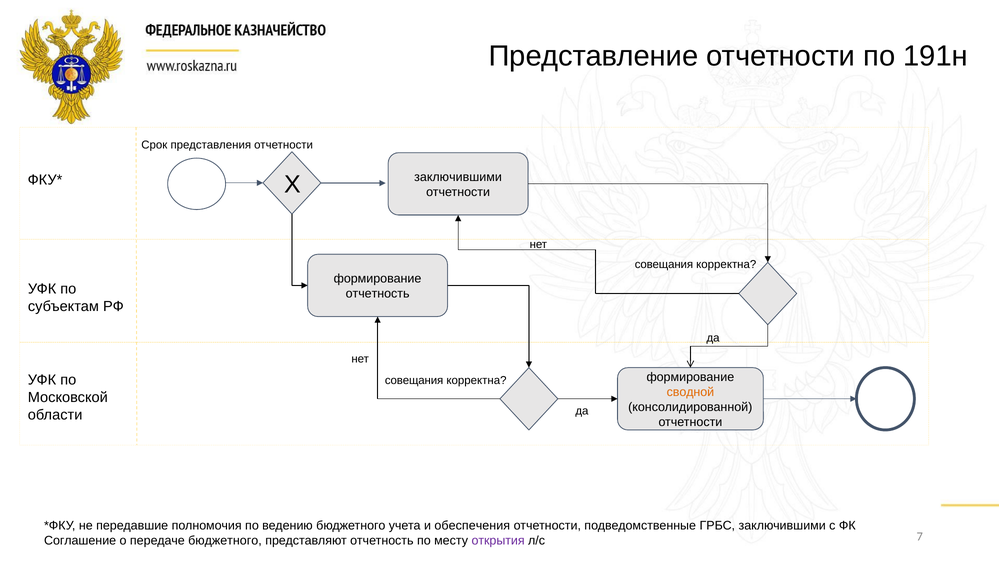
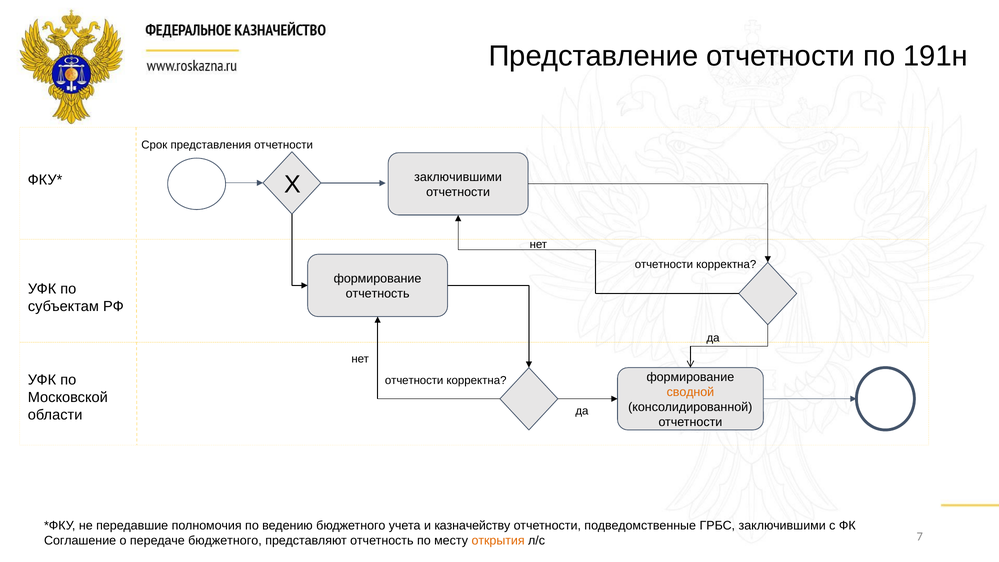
совещания: совещания -> отчетности (664, 264)
совещания: совещания -> отчетности (414, 380)
обеспечения: обеспечения -> казначейству (472, 526)
открытия colour: purple -> orange (498, 541)
